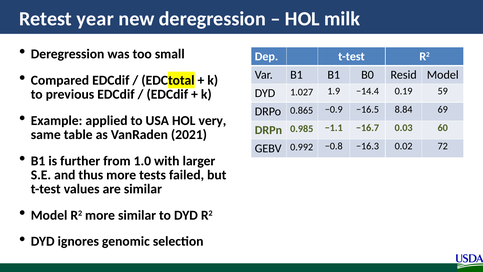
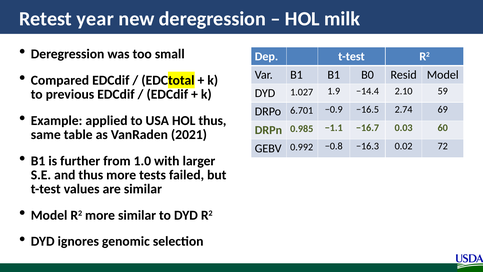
0.19: 0.19 -> 2.10 (404, 91)
0.865: 0.865 -> 6.701 (302, 110)
8.84: 8.84 -> 2.74 (404, 109)
HOL very: very -> thus (212, 120)
